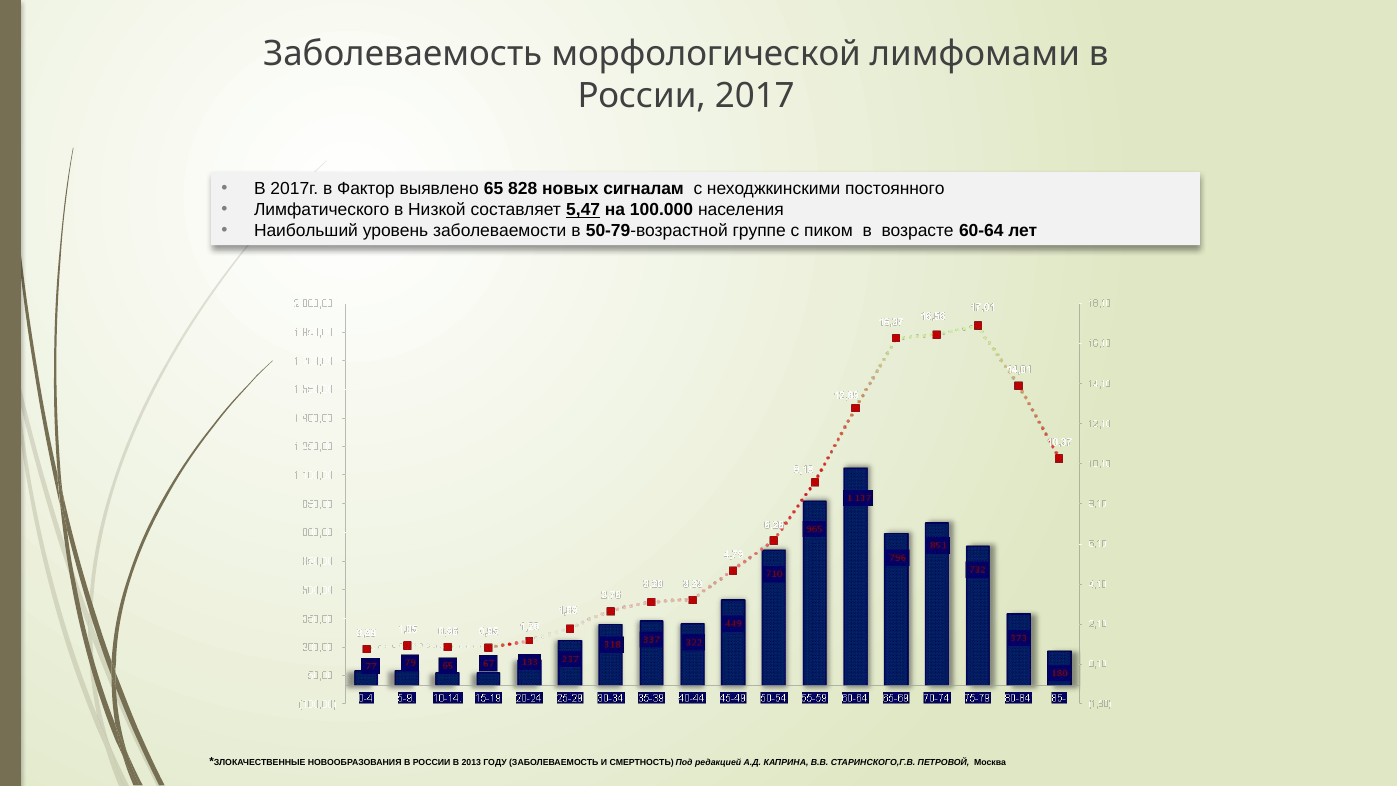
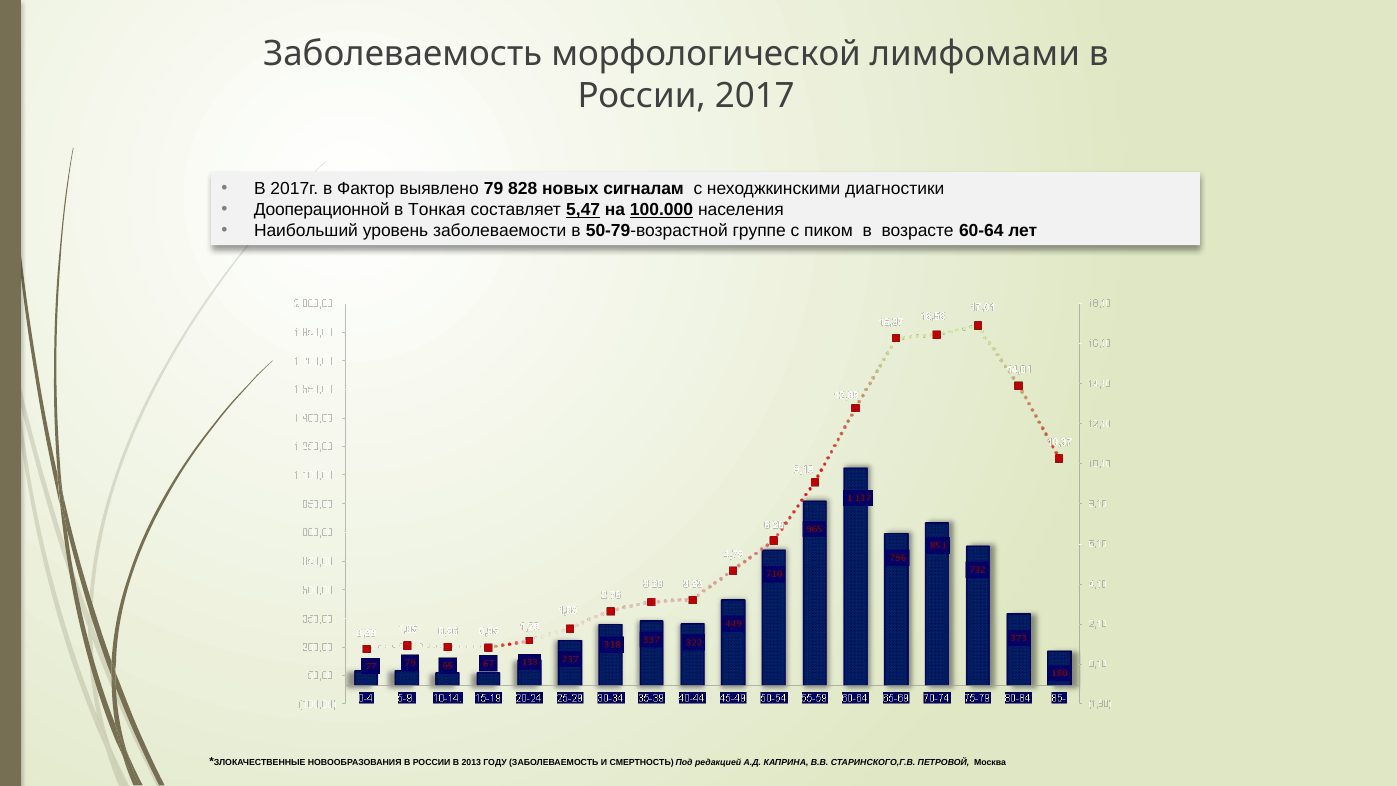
65: 65 -> 79 (494, 189)
постоянного: постоянного -> диагностики (895, 189)
Лимфатического: Лимфатического -> Дооперационной (322, 210)
Низкой: Низкой -> Тонкая (437, 210)
100.000 underline: none -> present (662, 210)
